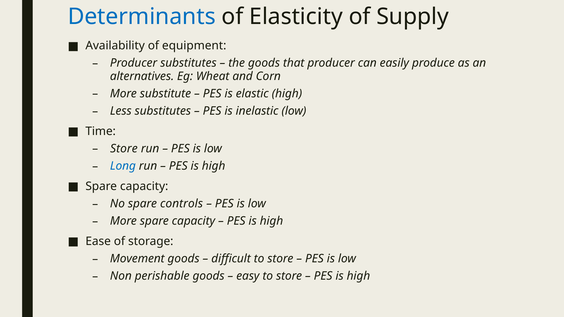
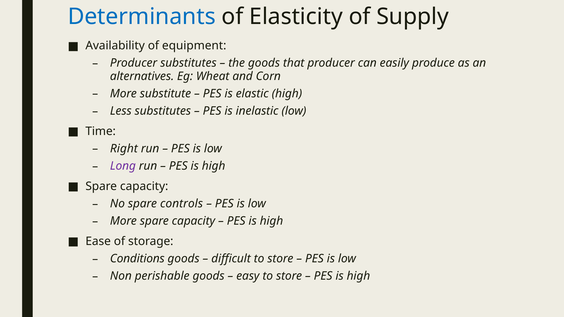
Store: Store -> Right (124, 149)
Long colour: blue -> purple (123, 166)
Movement: Movement -> Conditions (137, 259)
